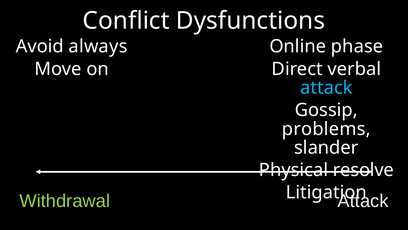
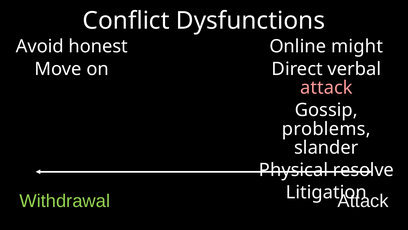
phase: phase -> might (357, 46)
always: always -> honest (98, 46)
attack colour: light blue -> pink (326, 88)
